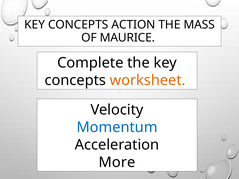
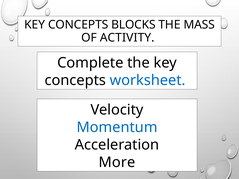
ACTION: ACTION -> BLOCKS (133, 25)
MAURICE: MAURICE -> ACTIVITY (127, 38)
worksheet colour: orange -> blue (148, 80)
